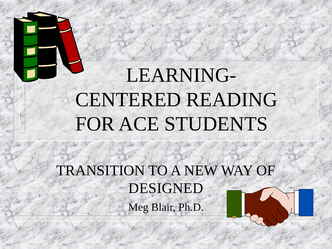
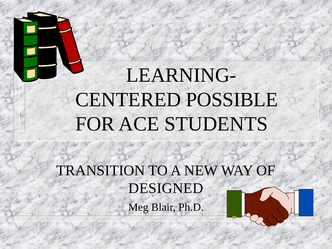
READING: READING -> POSSIBLE (232, 100)
